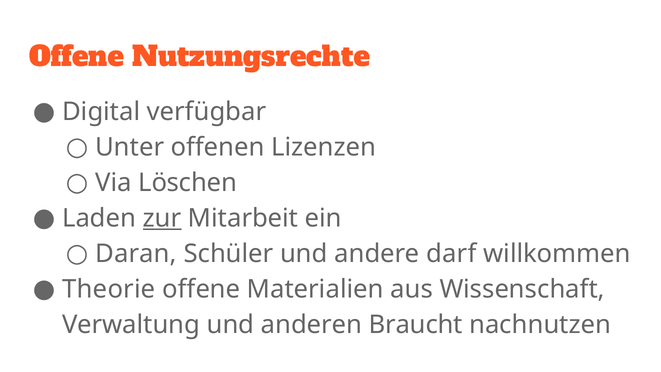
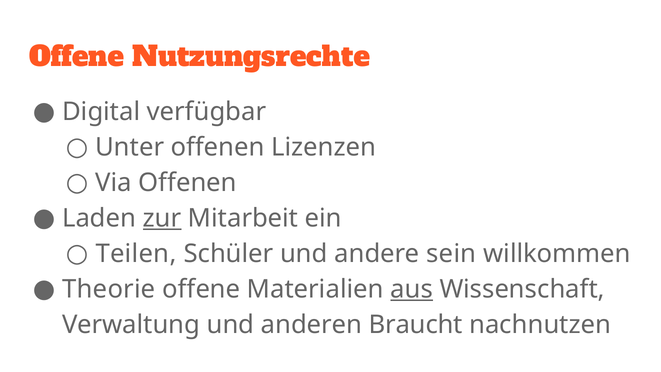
Via Löschen: Löschen -> Offenen (188, 183)
Daran: Daran -> Teilen (136, 254)
darf: darf -> sein (451, 254)
aus underline: none -> present (412, 289)
